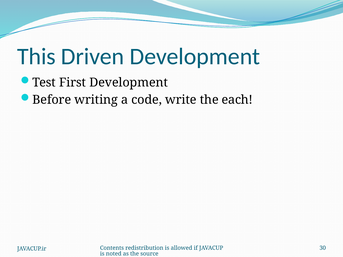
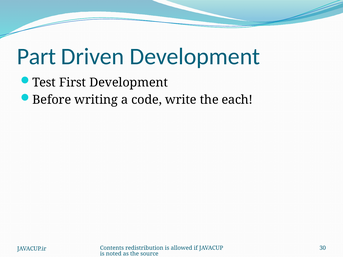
This: This -> Part (36, 57)
